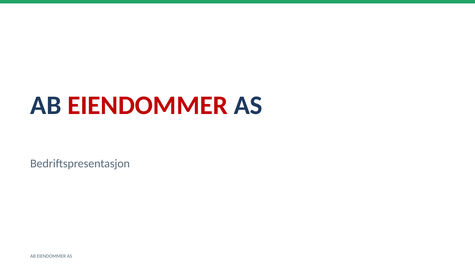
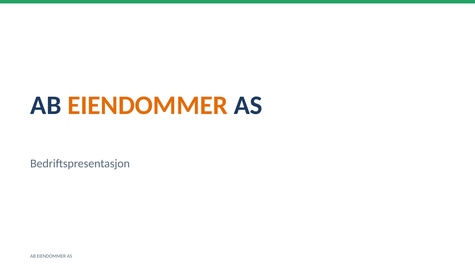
EIENDOMMER colour: red -> orange (148, 105)
